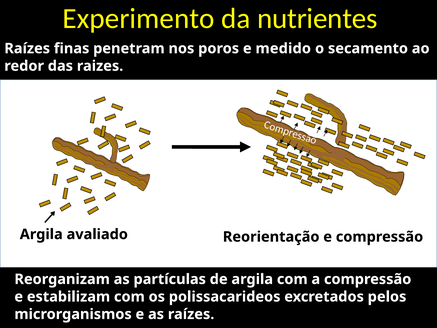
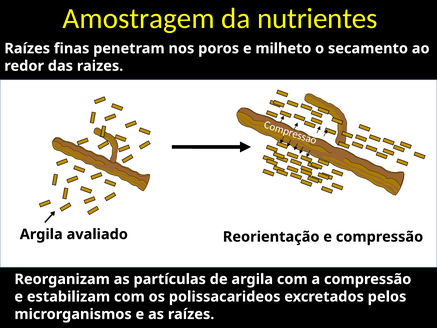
Experimento: Experimento -> Amostragem (139, 18)
medido: medido -> milheto (283, 48)
